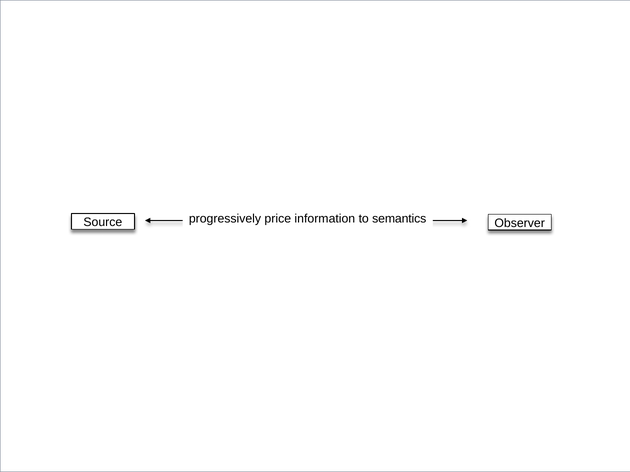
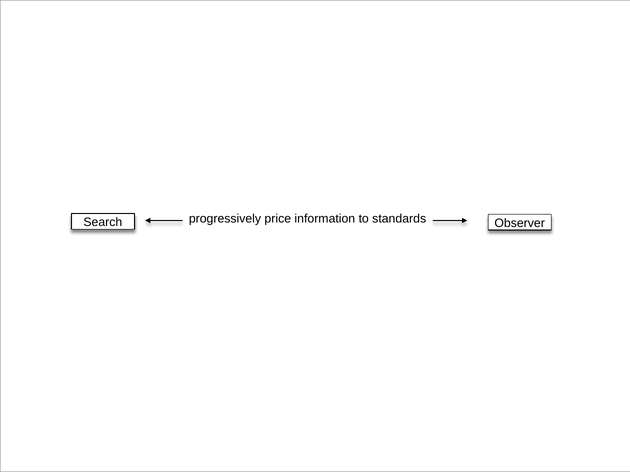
semantics: semantics -> standards (399, 219)
Source: Source -> Search (103, 223)
